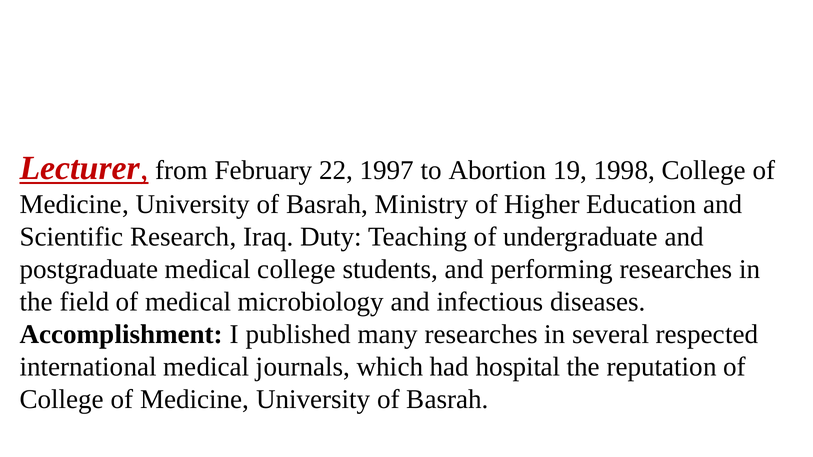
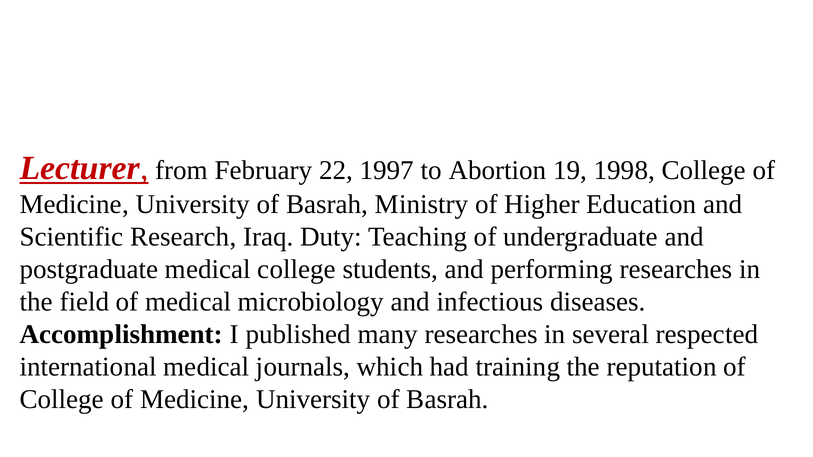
hospital: hospital -> training (518, 367)
